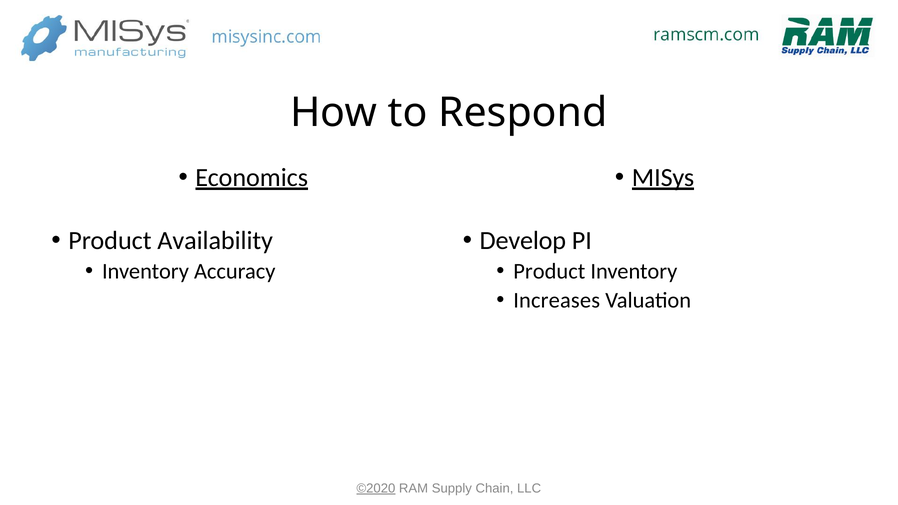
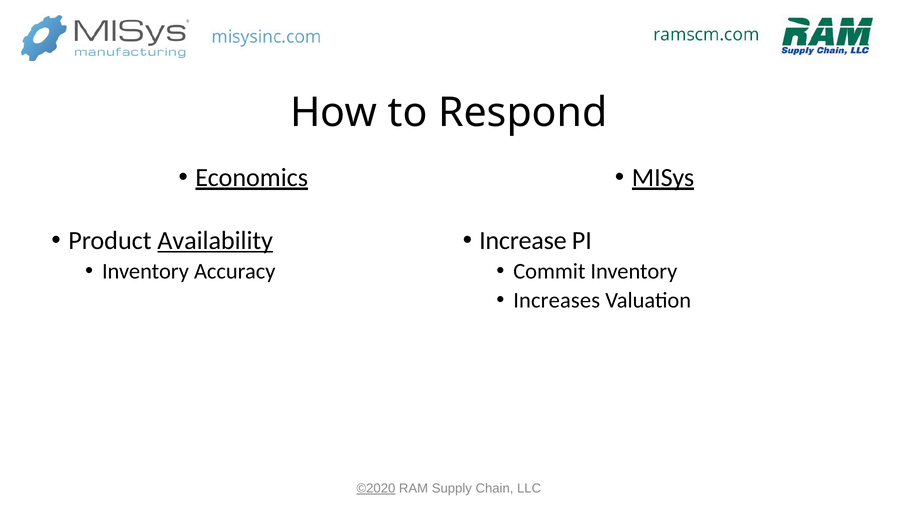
Availability underline: none -> present (215, 240)
Develop: Develop -> Increase (523, 240)
Product: Product -> Commit (549, 271)
